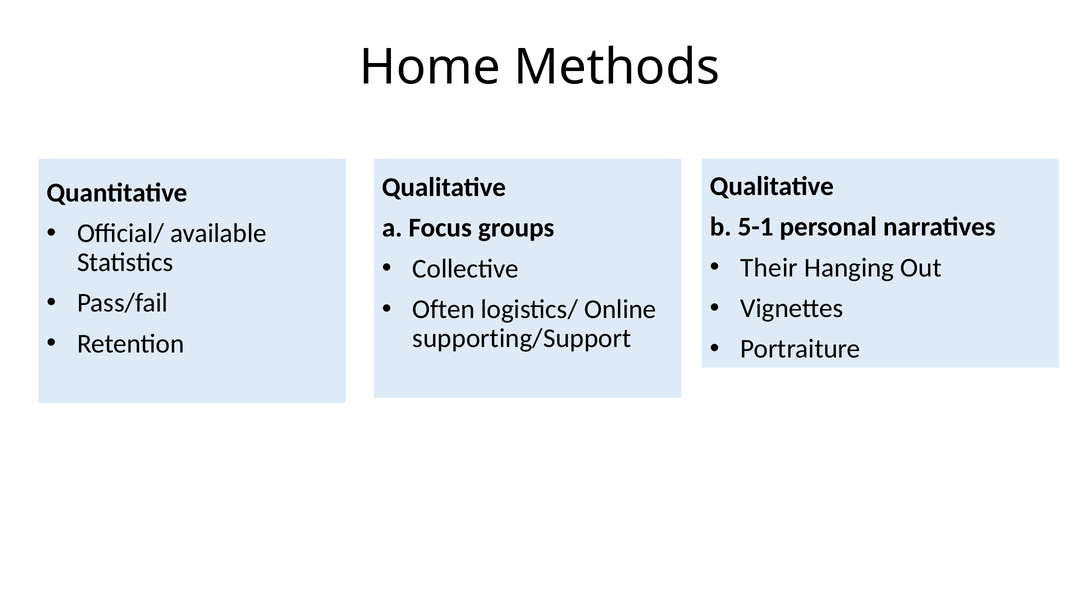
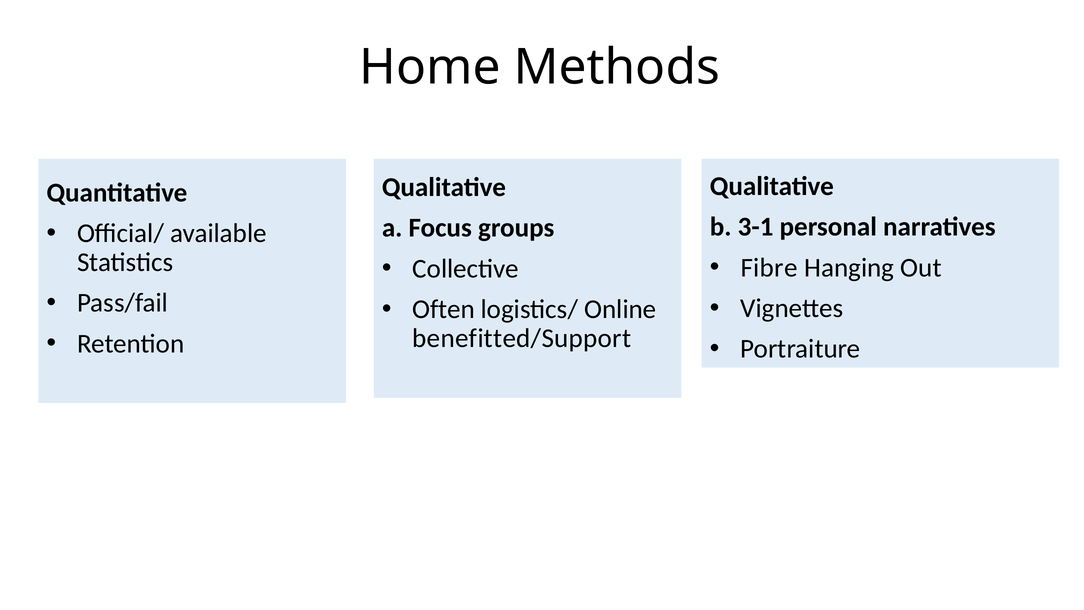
5-1: 5-1 -> 3-1 (756, 227)
Their: Their -> Fibre (769, 267)
supporting/Support: supporting/Support -> benefitted/Support (522, 338)
